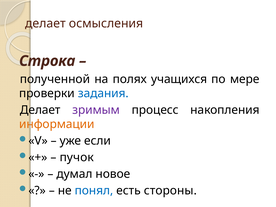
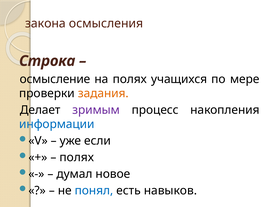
делает: делает -> закона (45, 23)
полученной: полученной -> осмысление (55, 79)
задания colour: blue -> orange (103, 93)
информации colour: orange -> blue (57, 124)
пучок: пучок -> полях (77, 157)
стороны: стороны -> навыков (170, 191)
